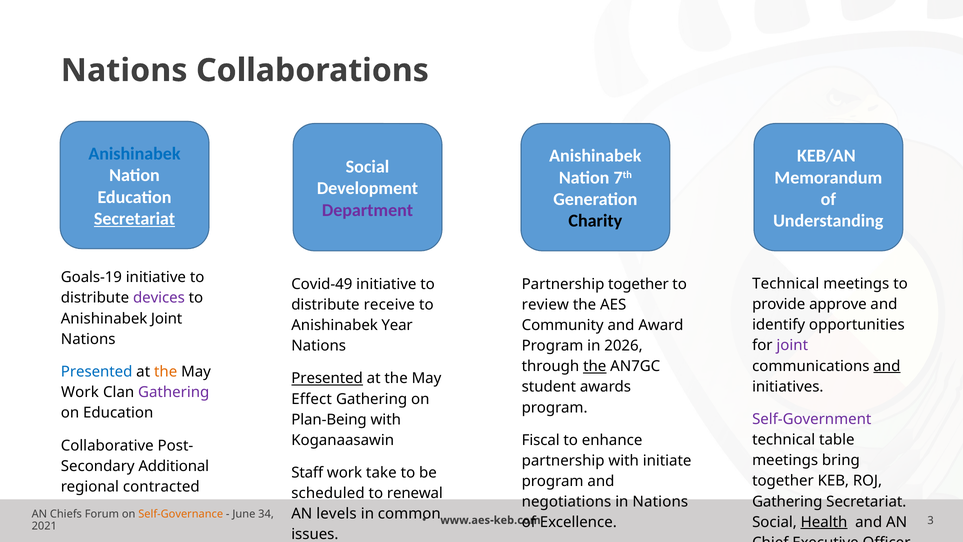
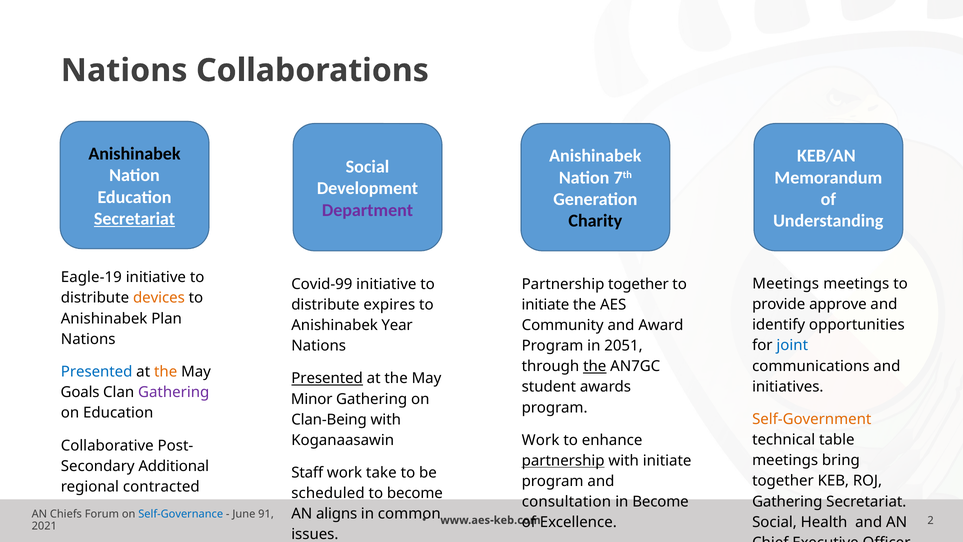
Anishinabek colour: blue -> black (134, 154)
Goals-19: Goals-19 -> Eagle-19 (91, 277)
Technical: Technical -> Meetings (786, 284)
Covid-49: Covid-49 -> Covid-99 (322, 284)
devices colour: purple -> orange (159, 298)
receive: receive -> expires (389, 305)
review: review -> initiate (545, 305)
Anishinabek Joint: Joint -> Plan (167, 318)
joint colour: purple -> blue (792, 345)
2026: 2026 -> 2051 (623, 346)
and underline: present -> none (887, 366)
Work: Work -> Goals (80, 392)
Effect: Effect -> Minor (312, 399)
Self-Government colour: purple -> orange (812, 419)
Plan-Being: Plan-Being -> Clan-Being (329, 419)
Fiscal: Fiscal -> Work (541, 440)
partnership underline: none -> present (563, 460)
to renewal: renewal -> become (415, 493)
negotiations: negotiations -> consultation (566, 502)
in Nations: Nations -> Become (660, 502)
levels: levels -> aligns (337, 514)
Self-Governance colour: orange -> blue (181, 514)
34: 34 -> 91 (266, 514)
3: 3 -> 2 (931, 520)
Health underline: present -> none (824, 522)
